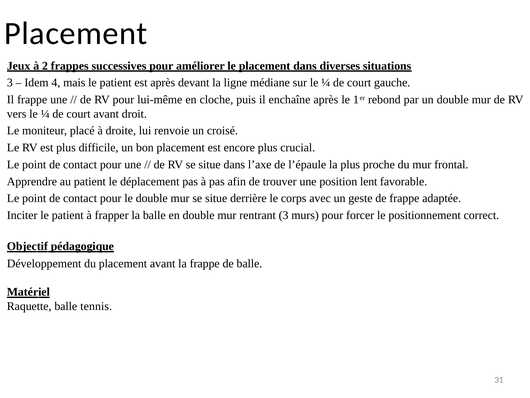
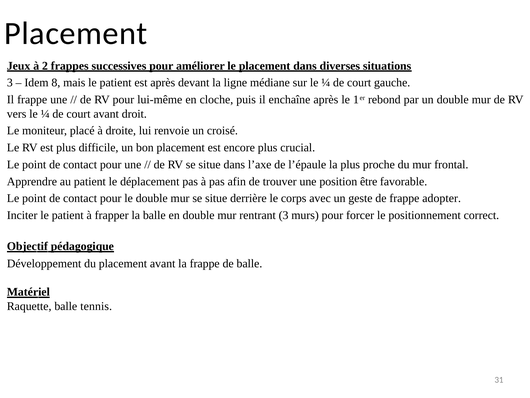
4: 4 -> 8 (56, 83)
lent: lent -> être (369, 181)
adaptée: adaptée -> adopter (442, 198)
